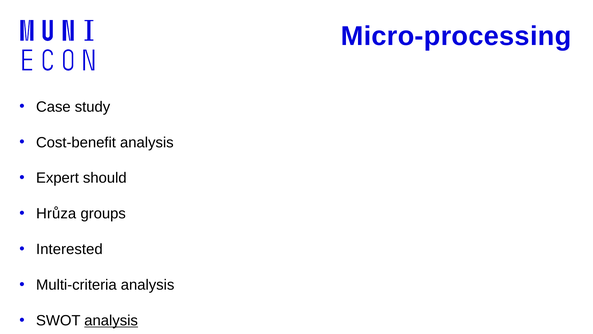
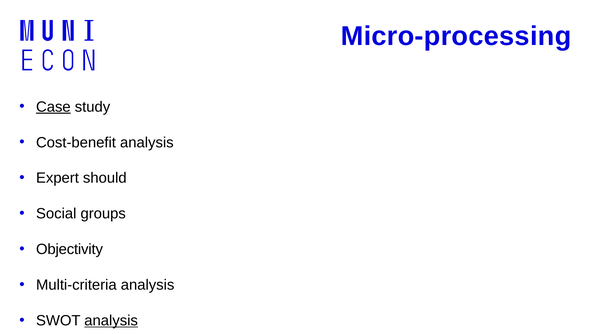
Case underline: none -> present (53, 107)
Hrůza: Hrůza -> Social (56, 213)
Interested: Interested -> Objectivity (69, 249)
